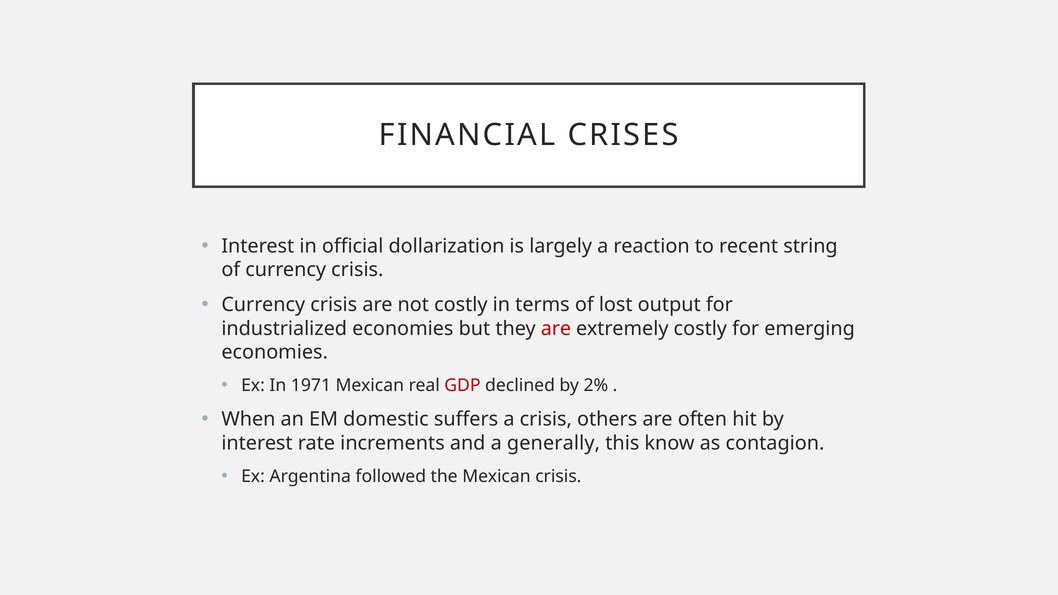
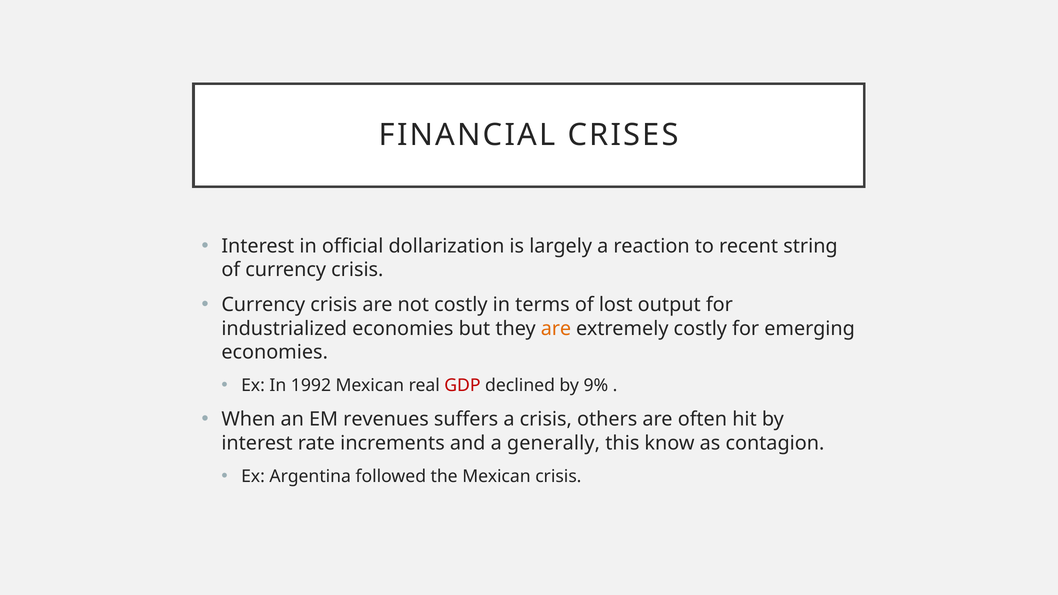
are colour: red -> orange (556, 329)
1971: 1971 -> 1992 (311, 386)
2%: 2% -> 9% (596, 386)
domestic: domestic -> revenues (386, 419)
